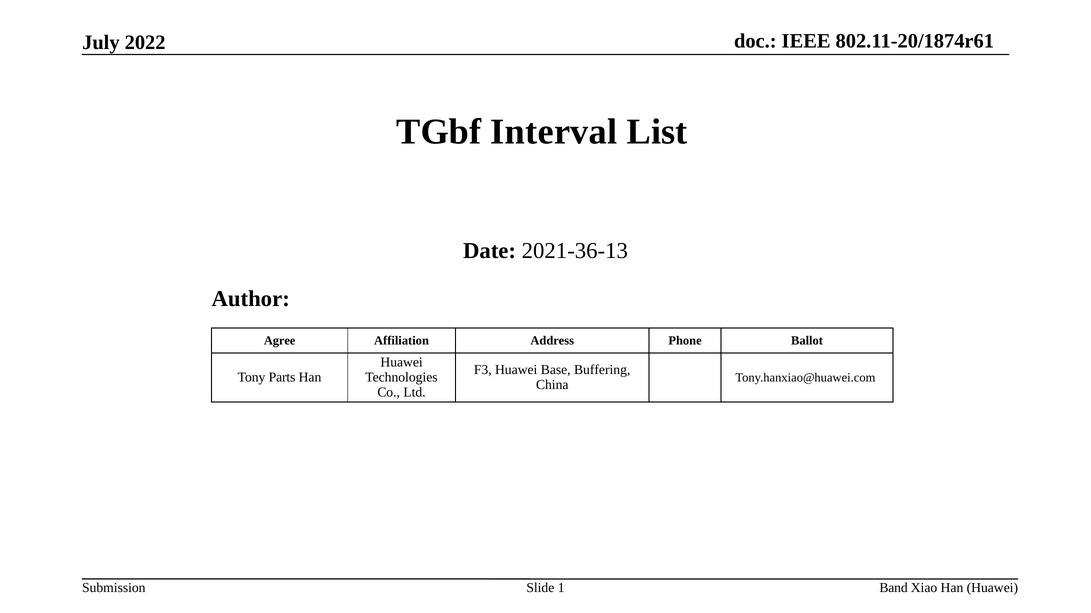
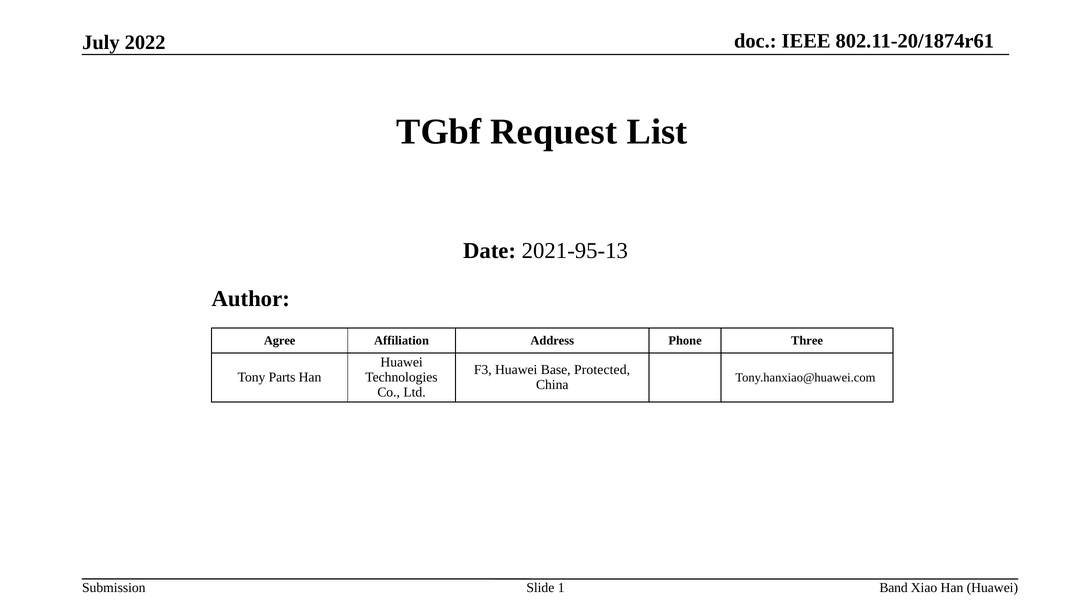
Interval: Interval -> Request (554, 132)
2021-36-13: 2021-36-13 -> 2021-95-13 (575, 251)
Ballot: Ballot -> Three (807, 341)
Buffering: Buffering -> Protected (602, 370)
